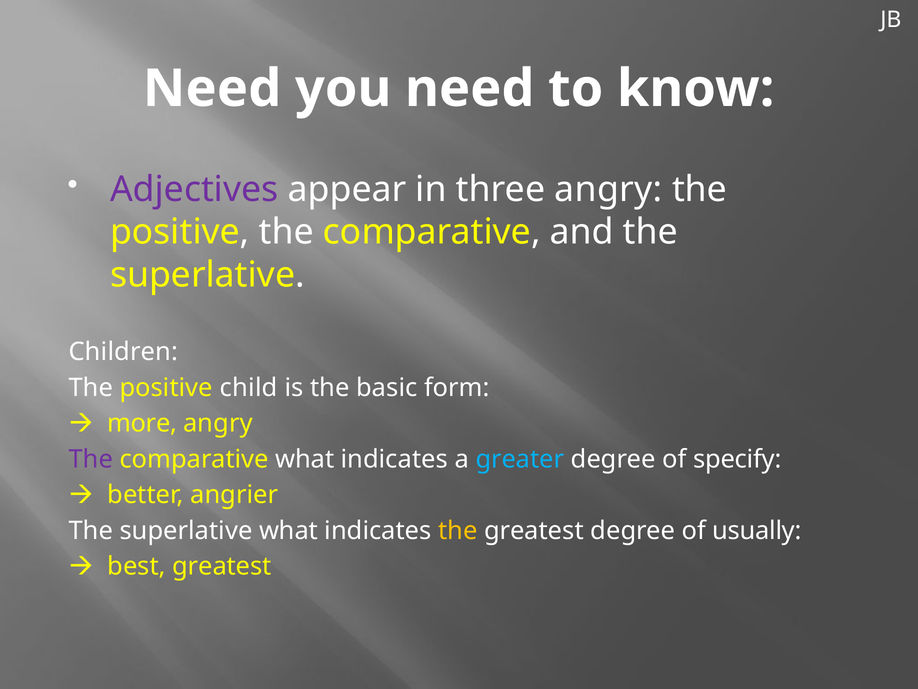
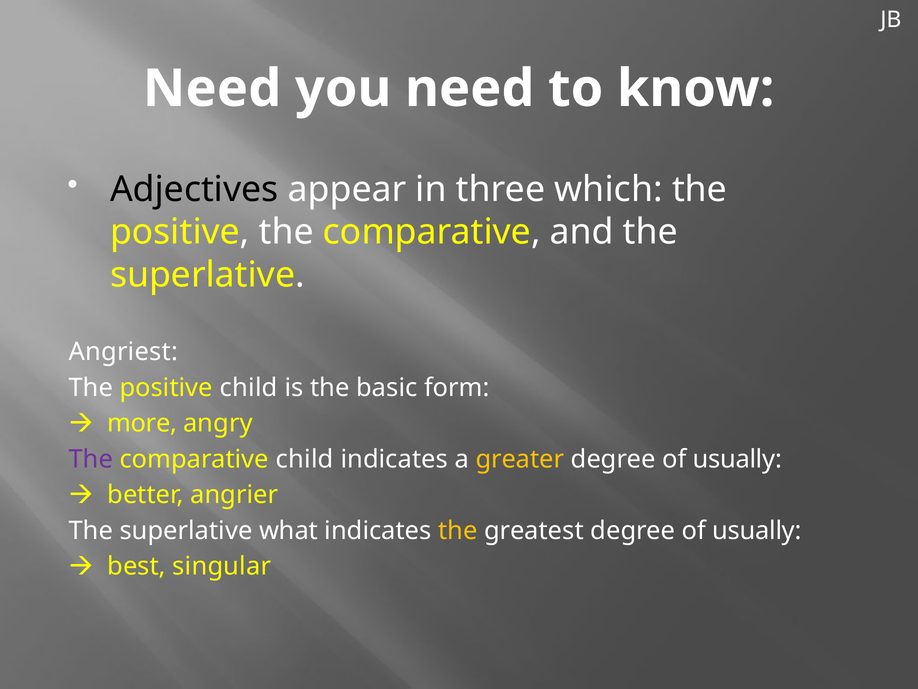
Adjectives colour: purple -> black (194, 189)
three angry: angry -> which (609, 189)
Children: Children -> Angriest (123, 352)
comparative what: what -> child (305, 459)
greater colour: light blue -> yellow (520, 459)
specify: specify -> usually (737, 459)
best greatest: greatest -> singular (222, 566)
